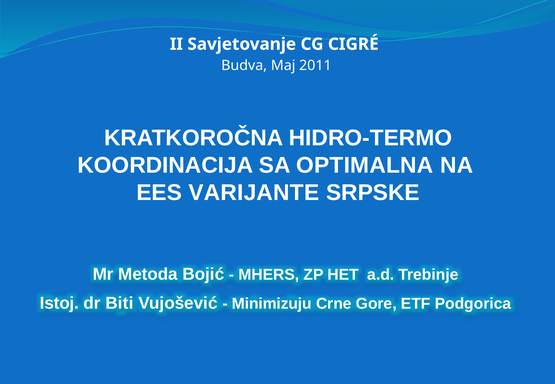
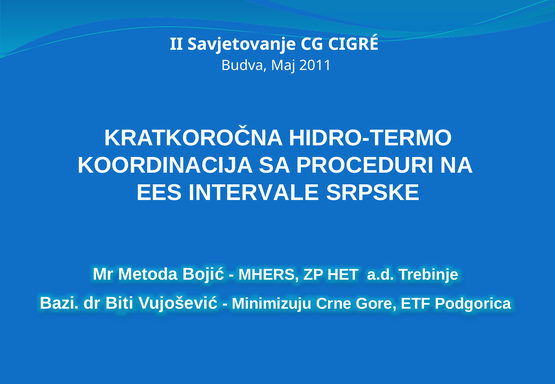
OPTIMALNA: OPTIMALNA -> PROCEDURI (365, 165)
VARIJANTE: VARIJANTE -> INTERVALE (254, 193)
Istoj: Istoj -> Bazi (59, 303)
